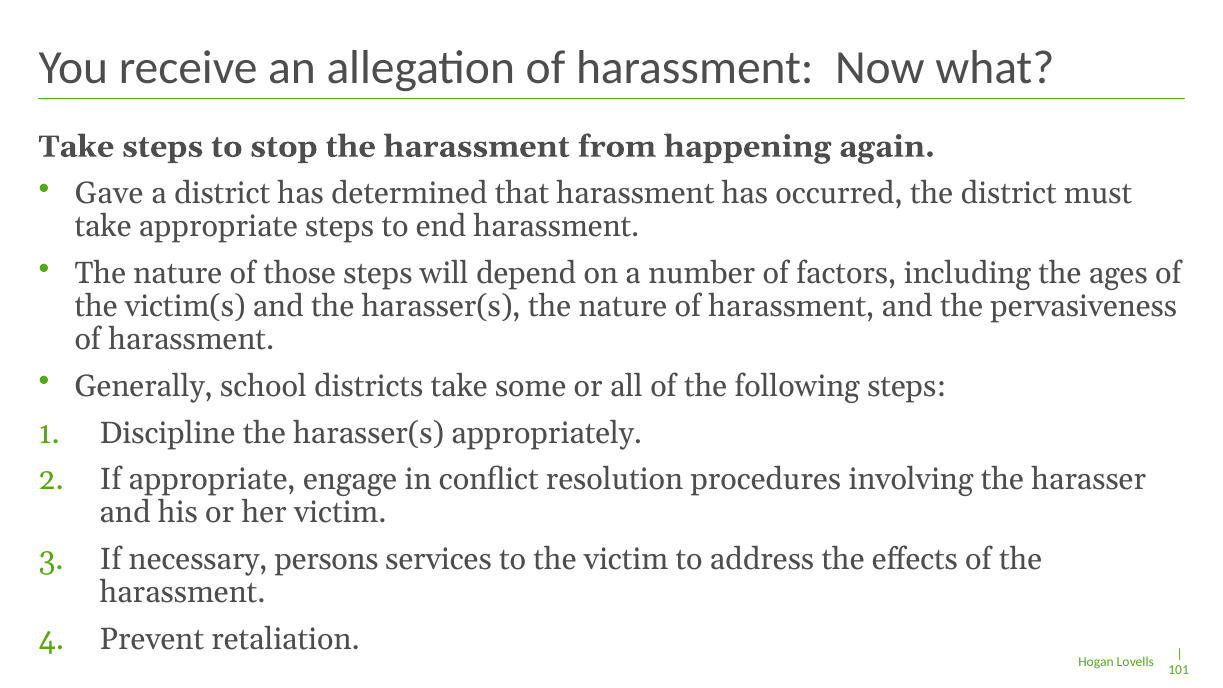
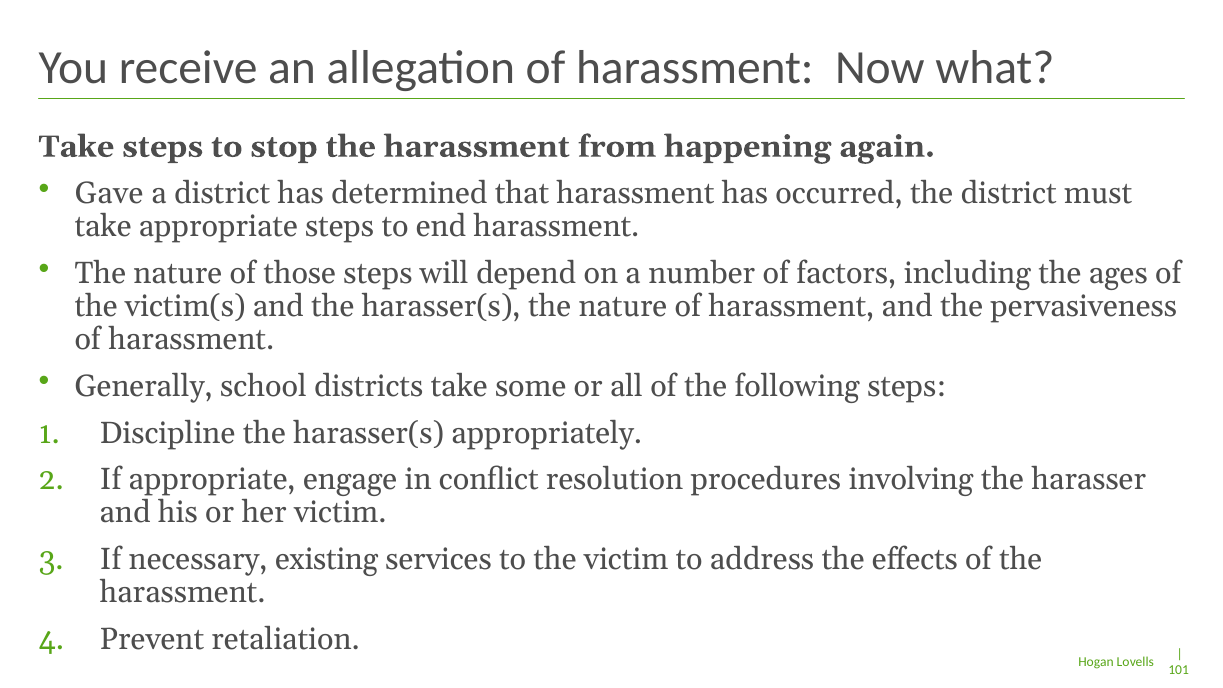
persons: persons -> existing (327, 560)
